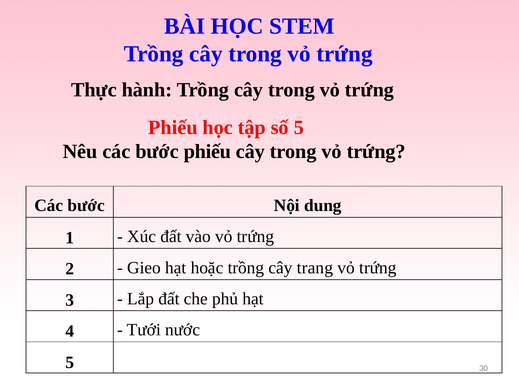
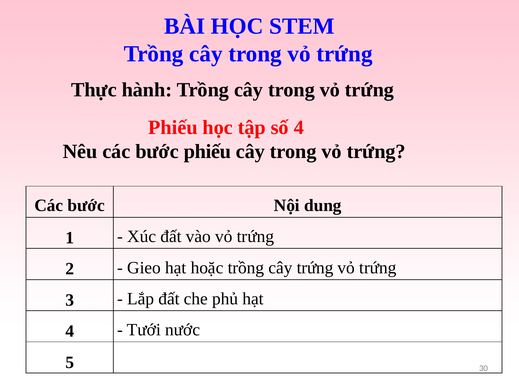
số 5: 5 -> 4 (299, 127)
cây trang: trang -> trứng (315, 268)
